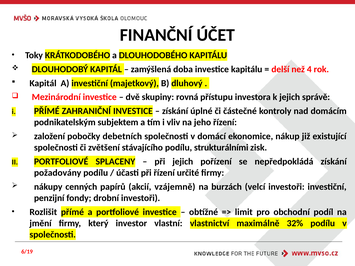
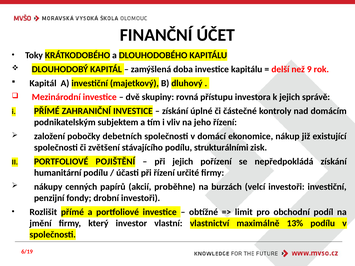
4: 4 -> 9 (309, 69)
SPLACENY: SPLACENY -> POJIŠTĚNÍ (115, 162)
požadovány: požadovány -> humanitární (58, 173)
vzájemně: vzájemně -> proběhne (175, 187)
32%: 32% -> 13% (295, 223)
